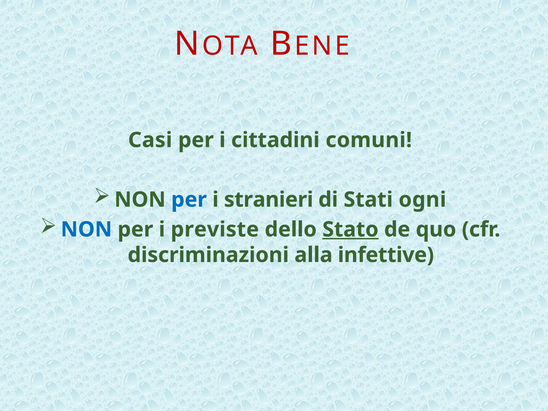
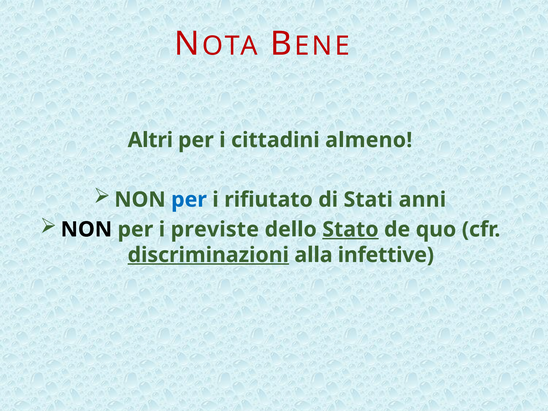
Casi: Casi -> Altri (150, 140)
comuni: comuni -> almeno (369, 140)
stranieri: stranieri -> rifiutato (269, 200)
ogni: ogni -> anni (422, 200)
NON colour: blue -> black (86, 229)
discriminazioni underline: none -> present (208, 255)
